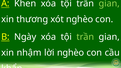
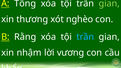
Khen: Khen -> Tông (25, 3)
Ngày: Ngày -> Rằng (25, 37)
trần colour: light green -> light blue (85, 37)
lời nghèo: nghèo -> vương (71, 53)
